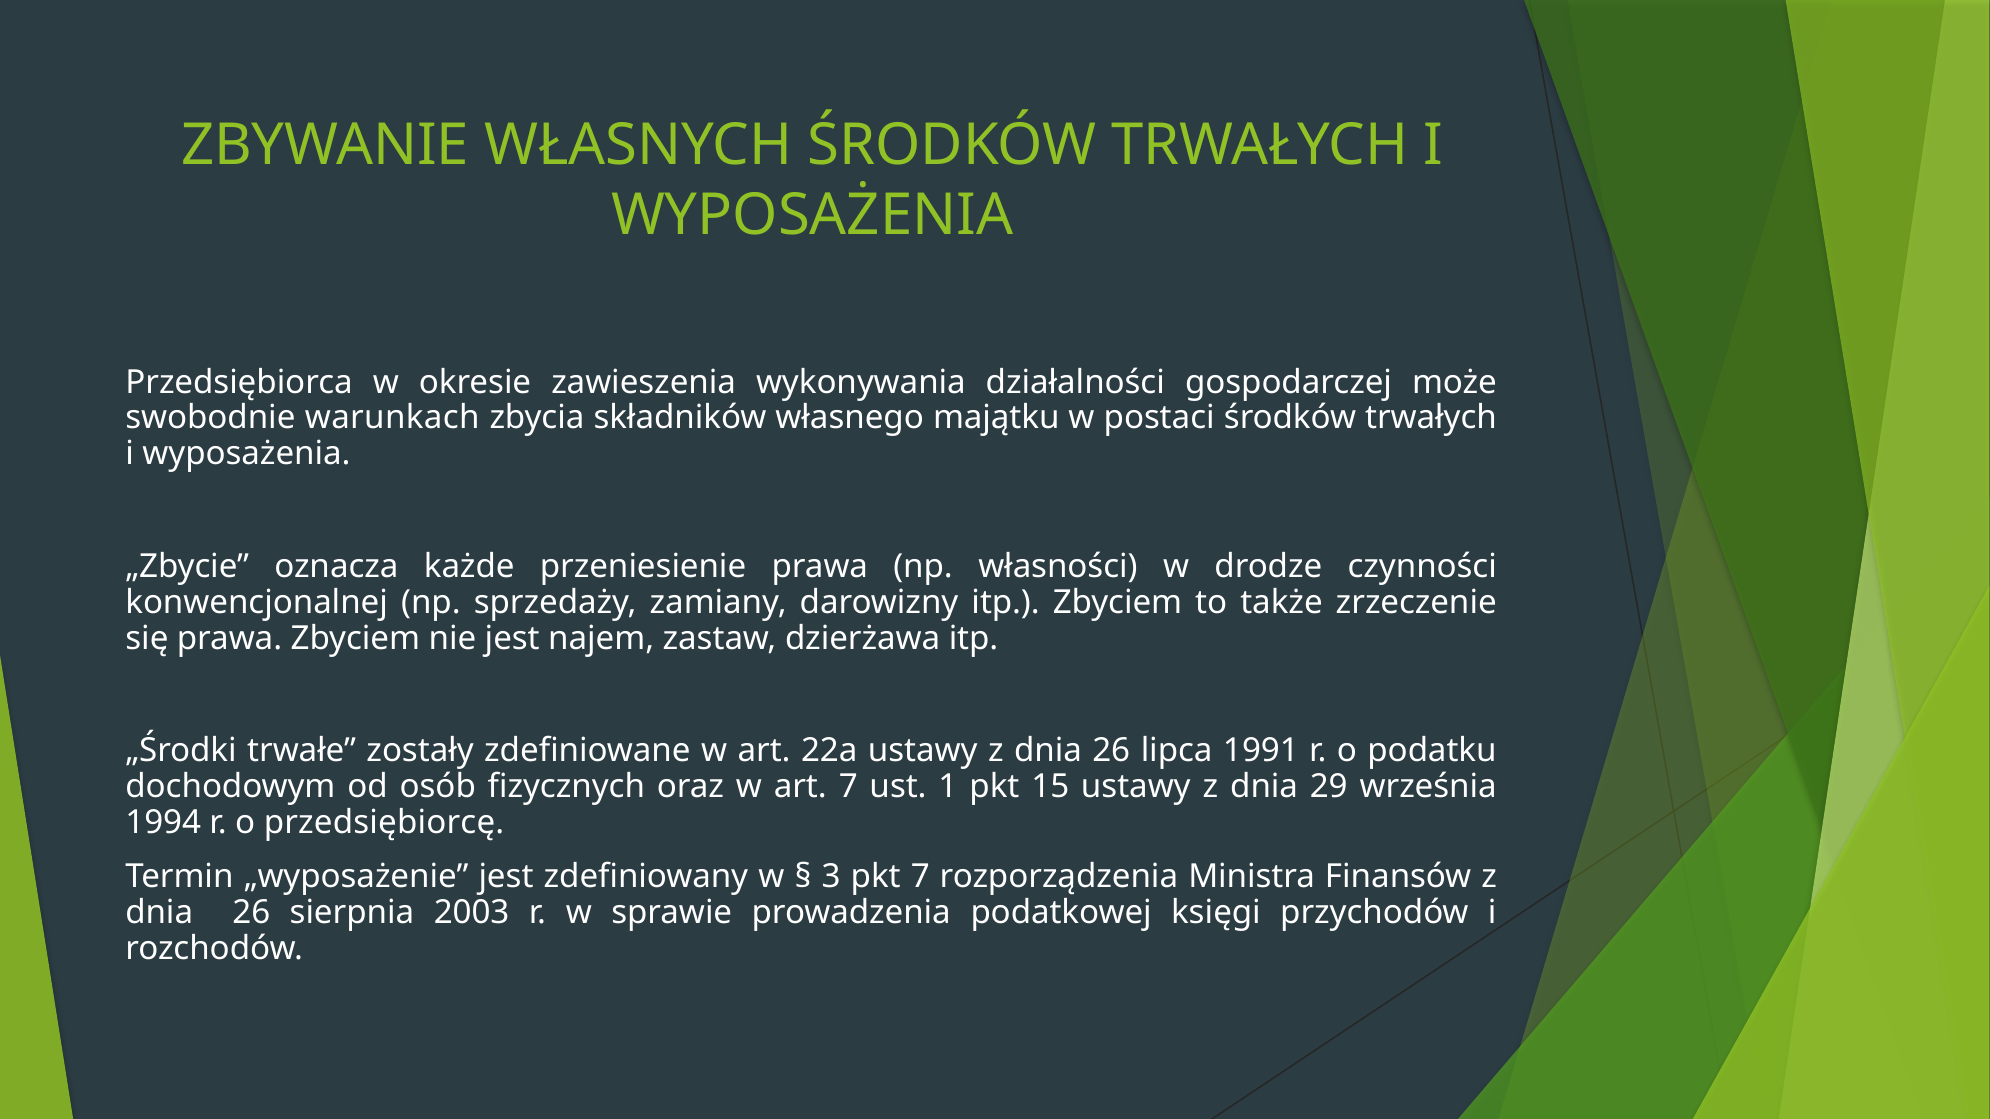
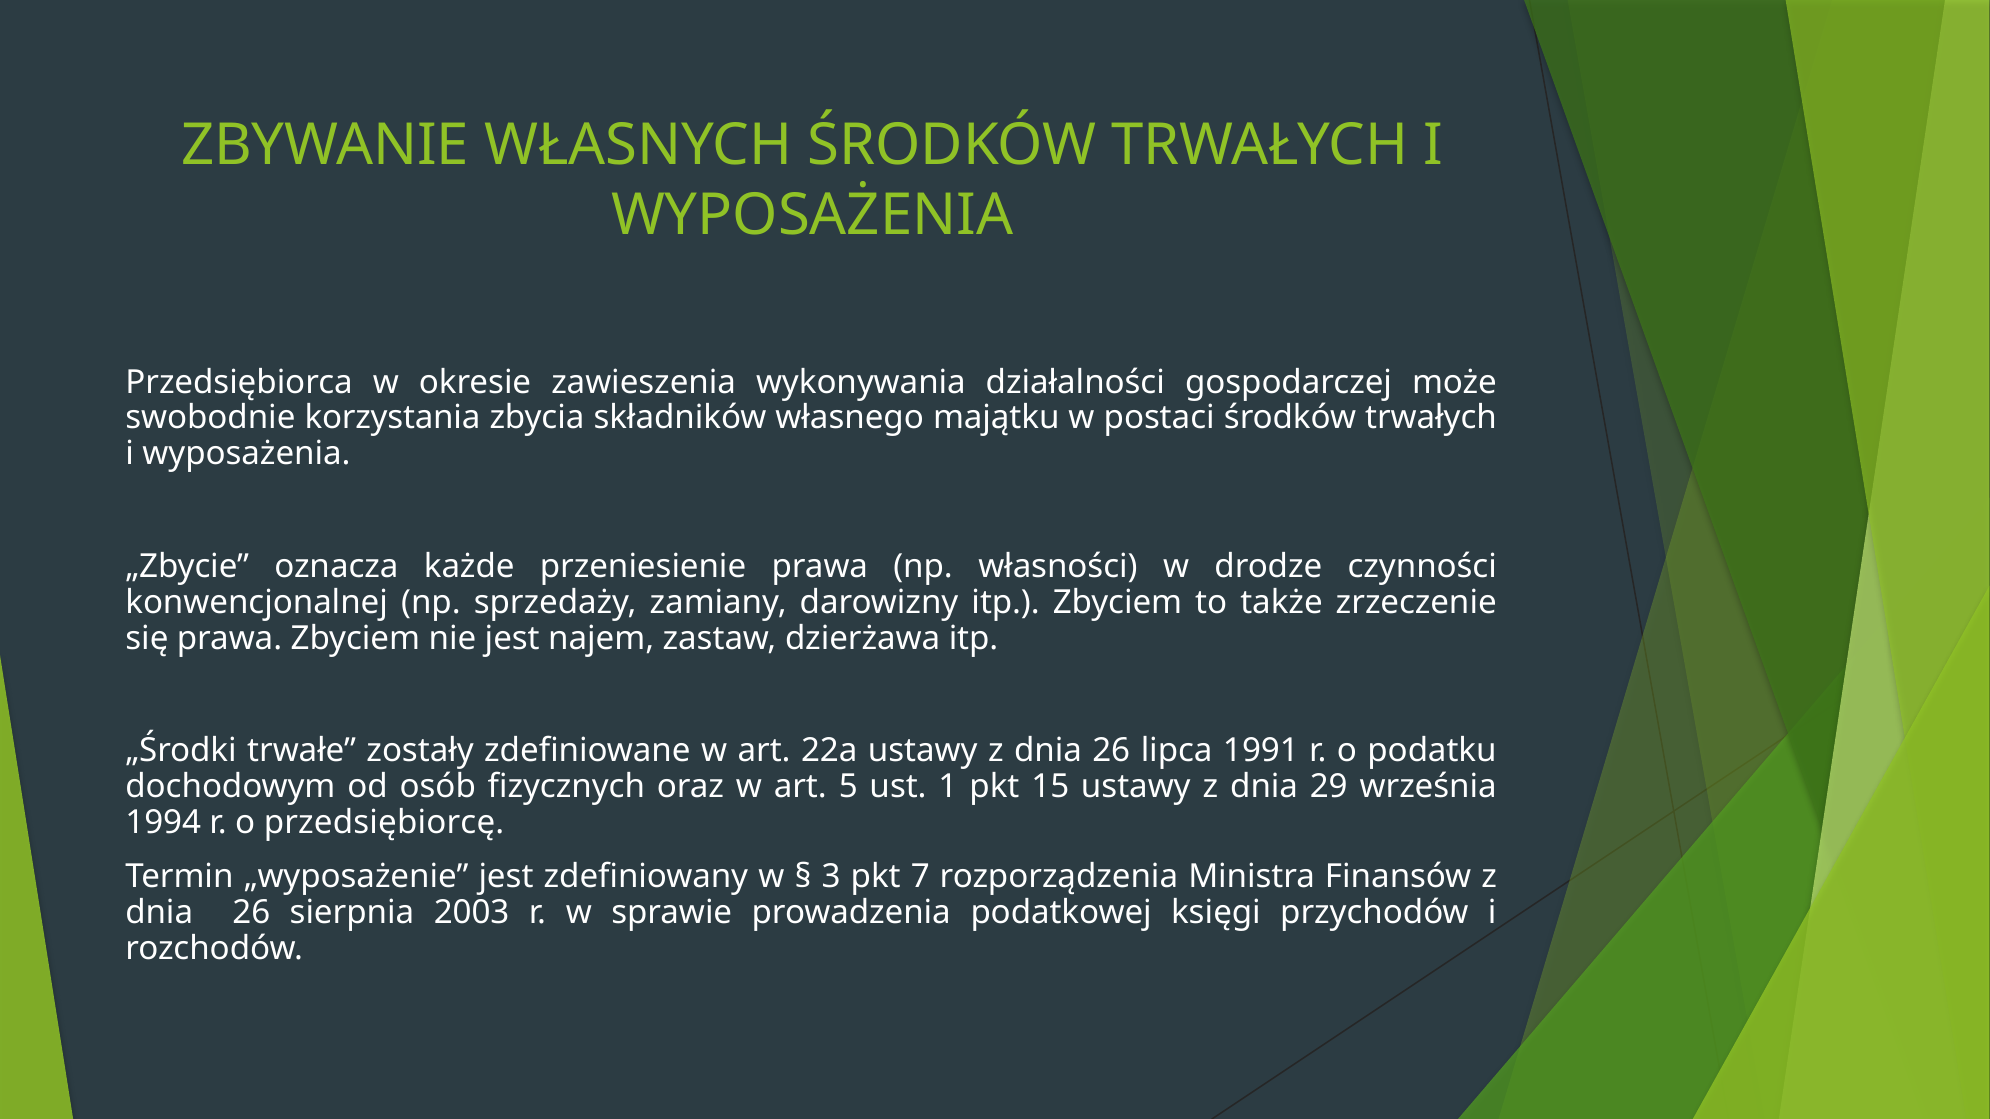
warunkach: warunkach -> korzystania (392, 418)
art 7: 7 -> 5 (848, 787)
